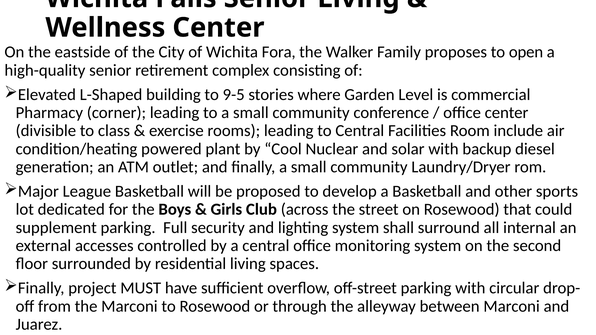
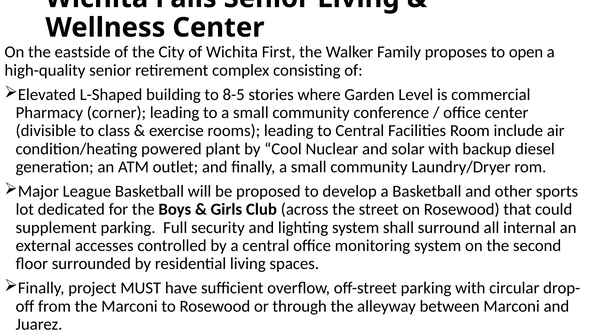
Fora: Fora -> First (279, 52)
9-5: 9-5 -> 8-5 (234, 95)
